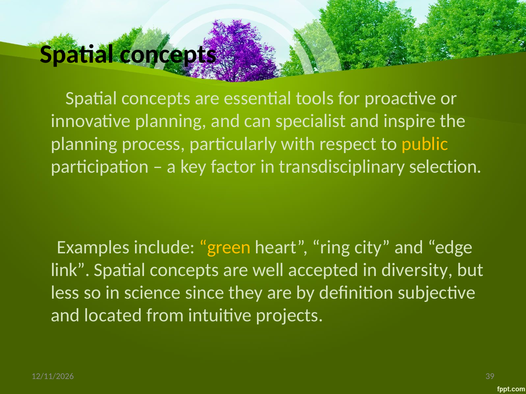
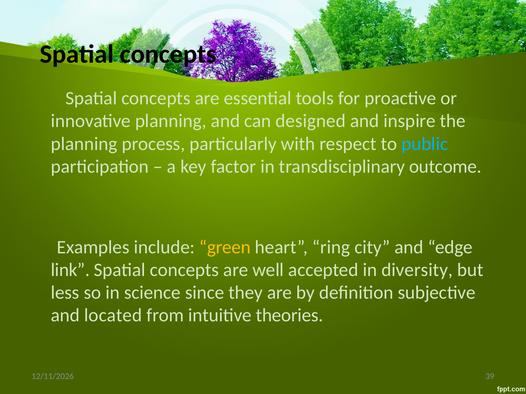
specialist: specialist -> designed (311, 121)
public colour: yellow -> light blue (425, 144)
selection: selection -> outcome (445, 167)
projects: projects -> theories (290, 316)
